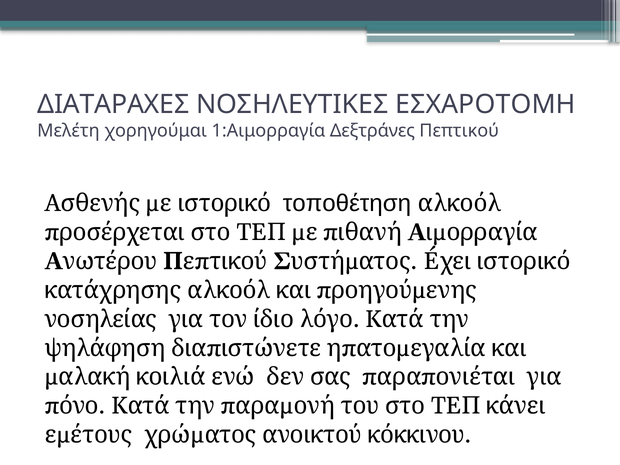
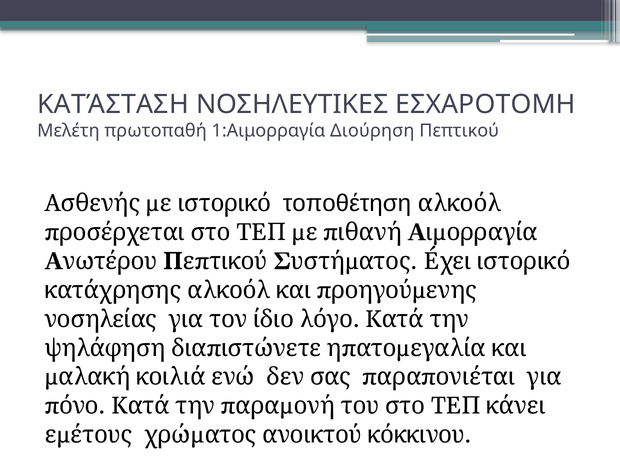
ΔΙΑΤΑΡΑΧΕΣ: ΔΙΑΤΑΡΑΧΕΣ -> ΚΑΤΆΣΤΑΣΗ (113, 105)
χορηγούμαι: χορηγούμαι -> πρωτοπαθή (156, 131)
Δεξτράνες: Δεξτράνες -> Διούρηση (372, 131)
